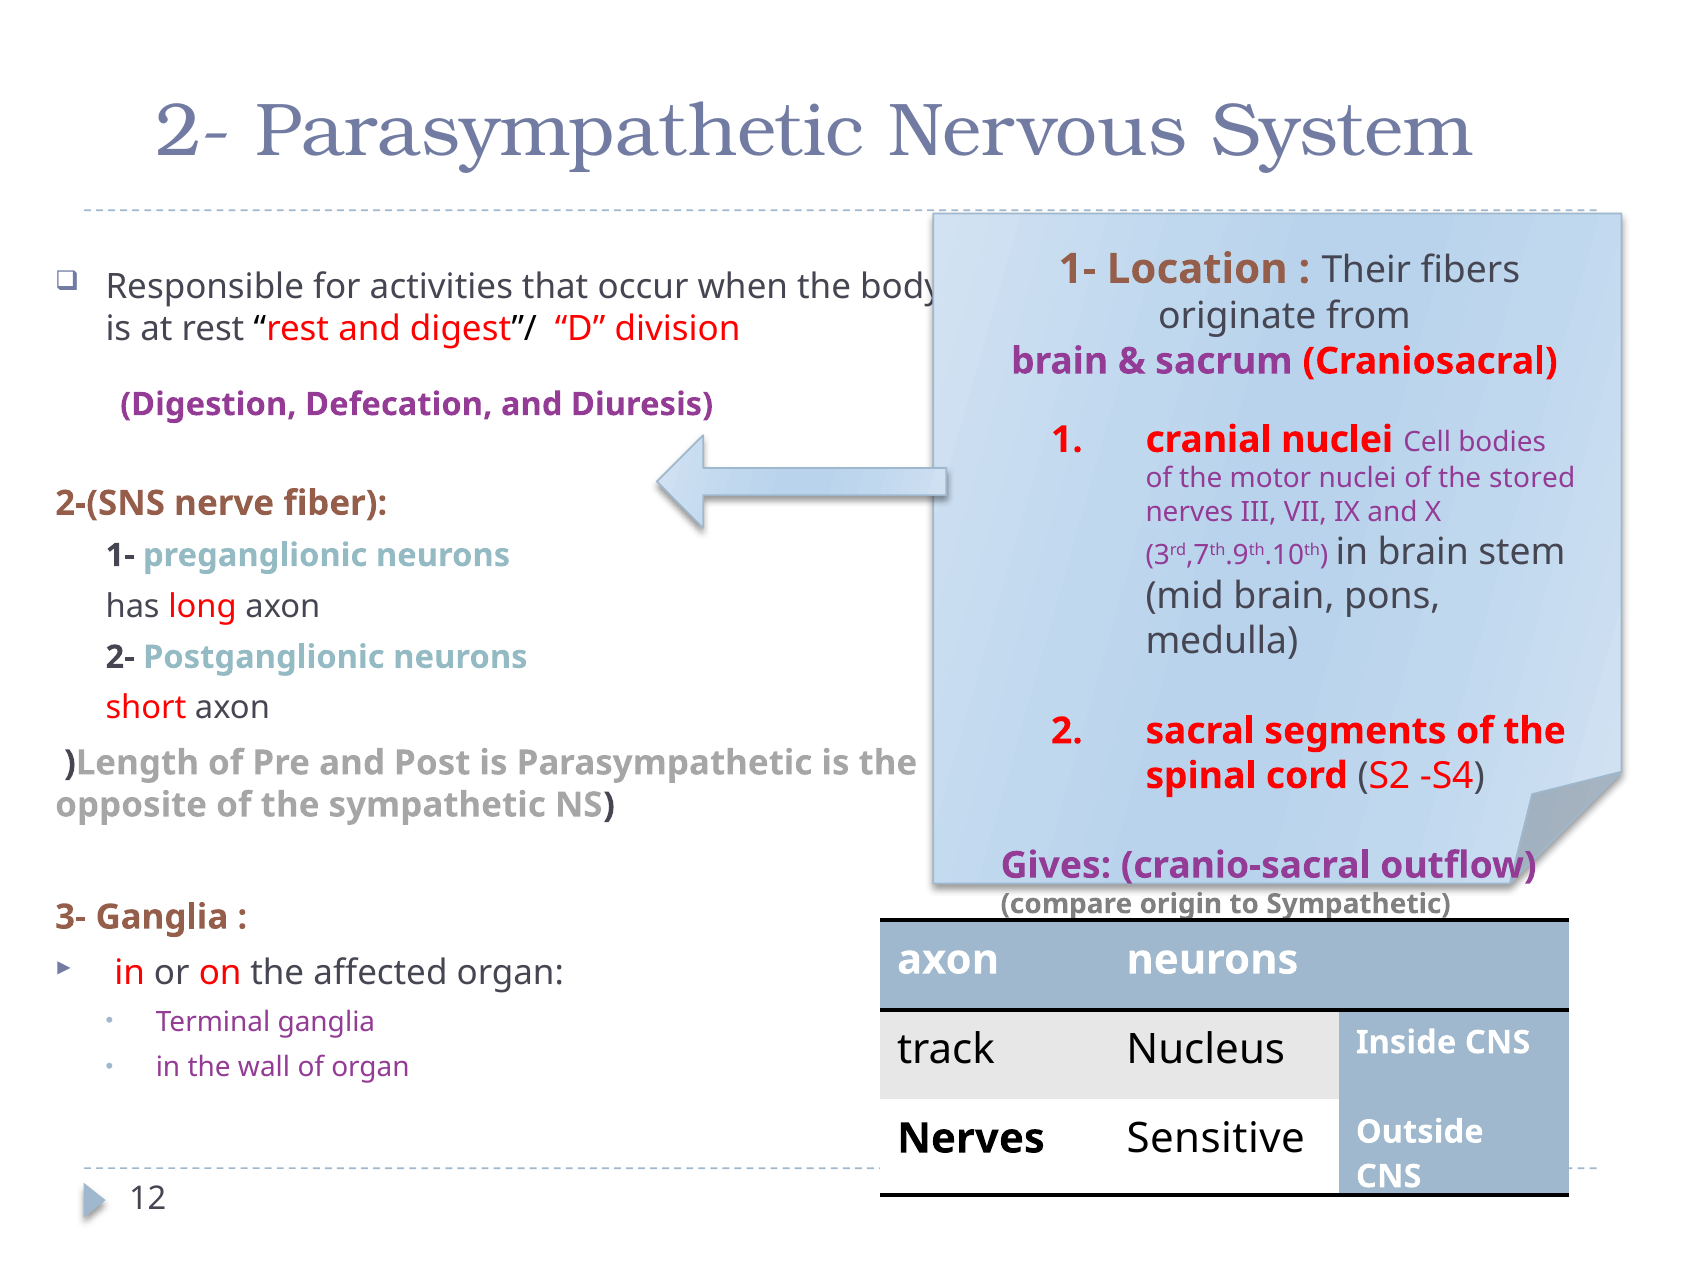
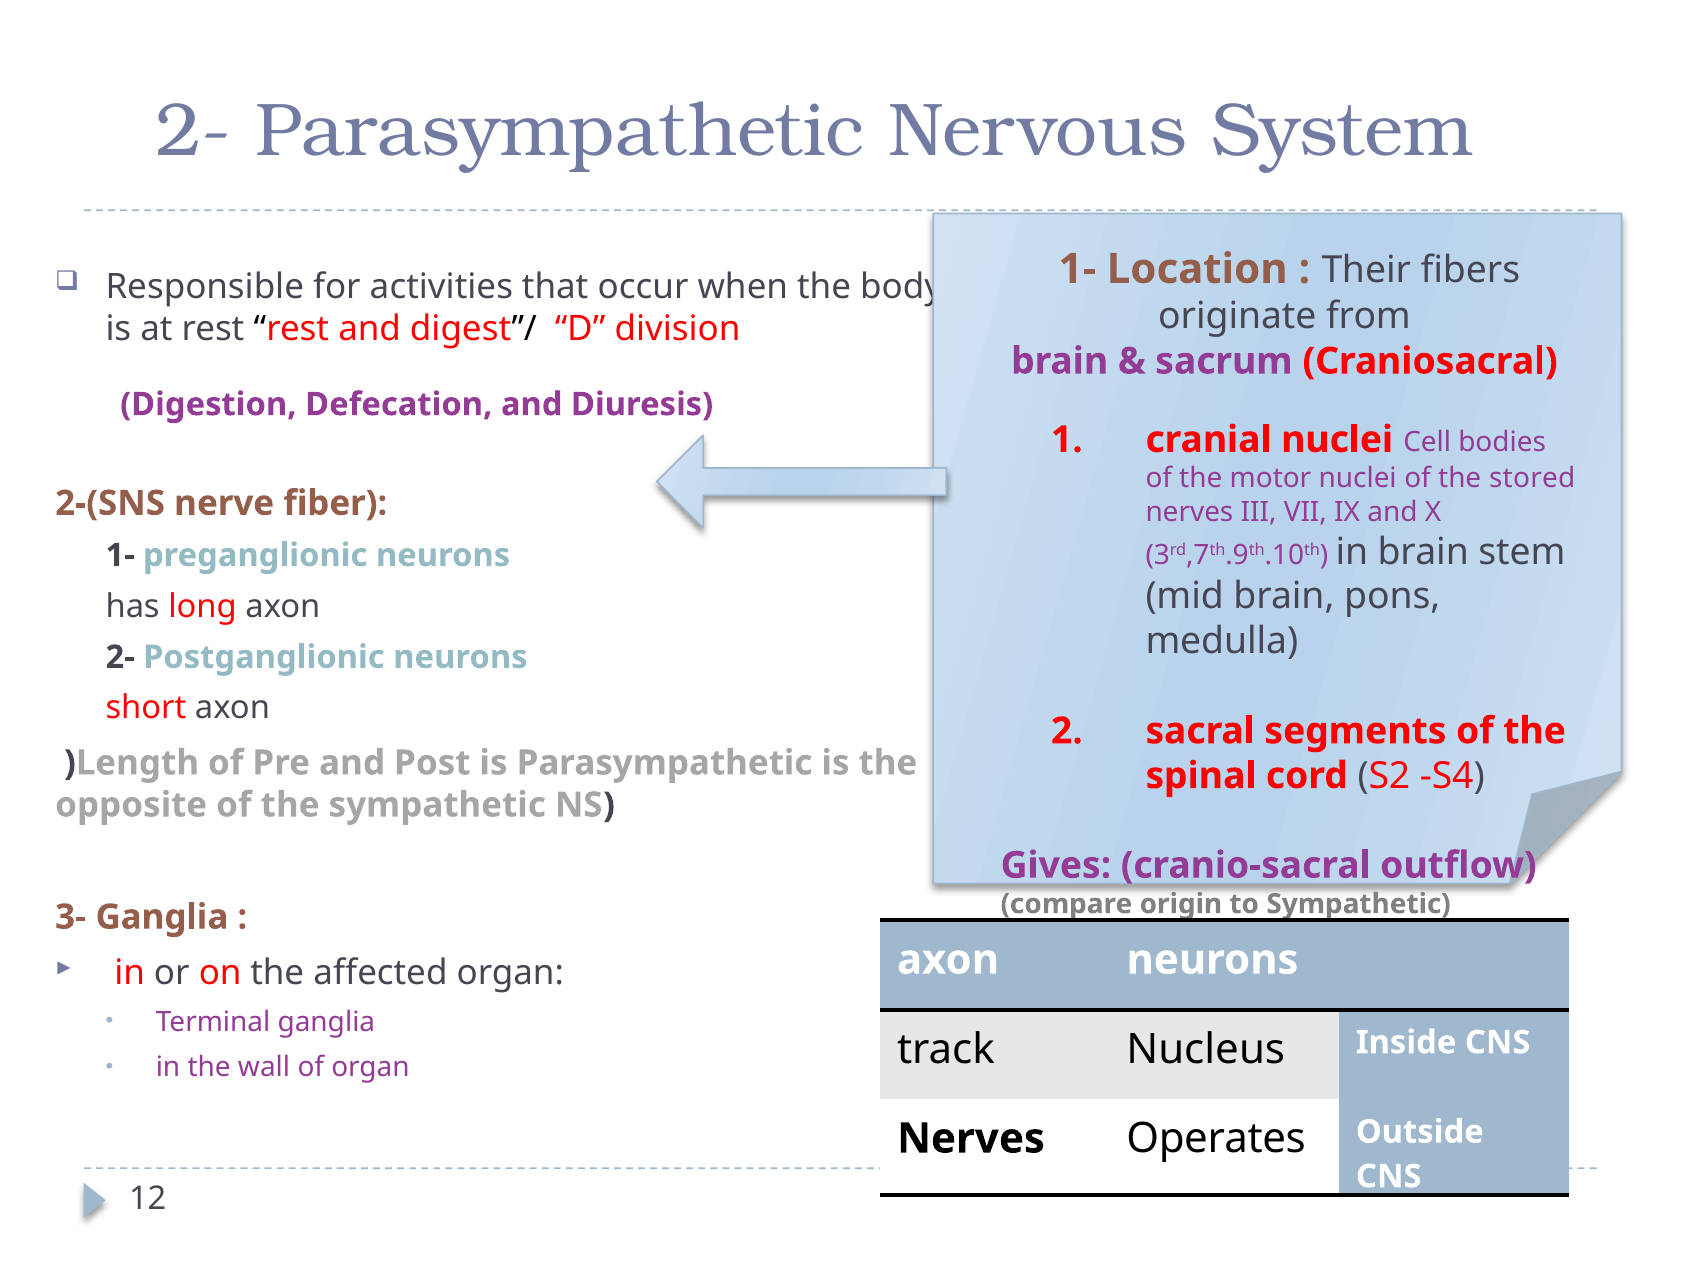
Sensitive: Sensitive -> Operates (1216, 1138)
